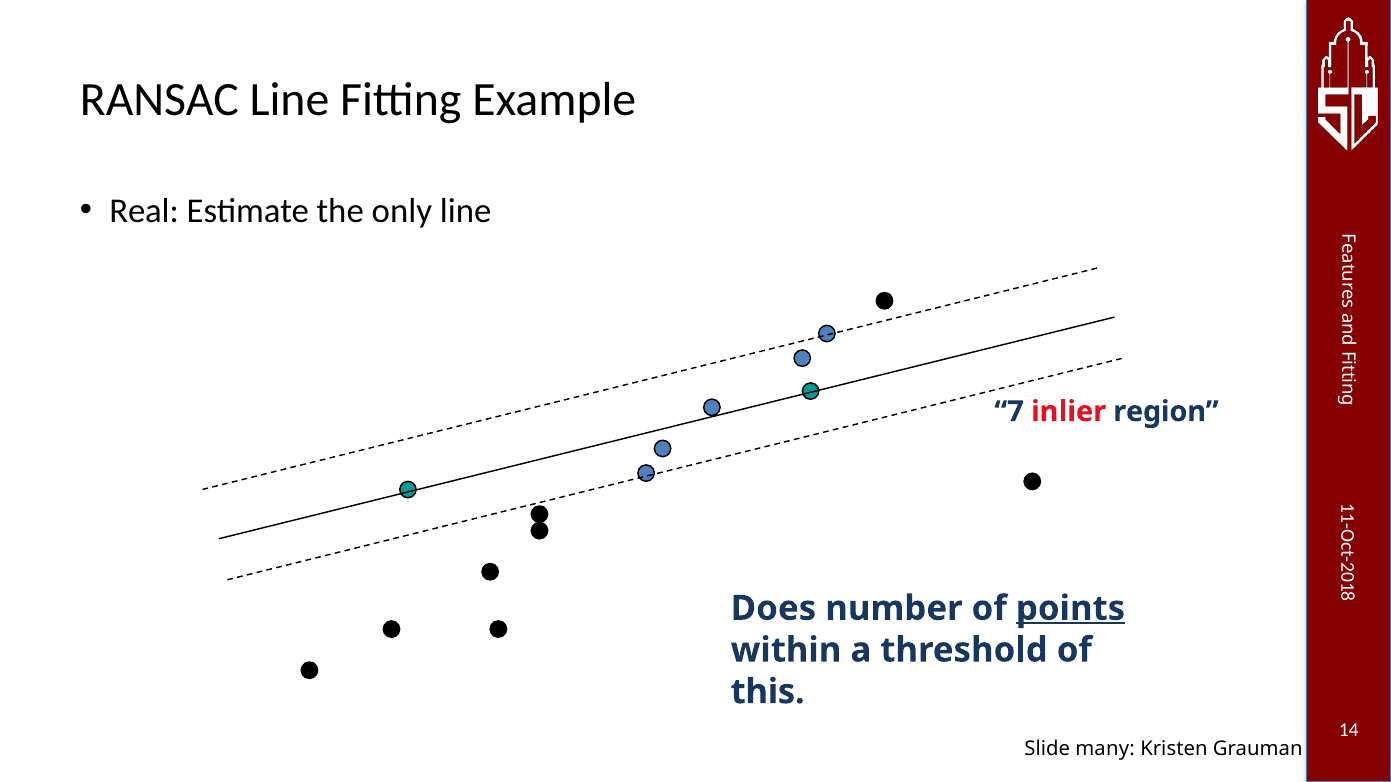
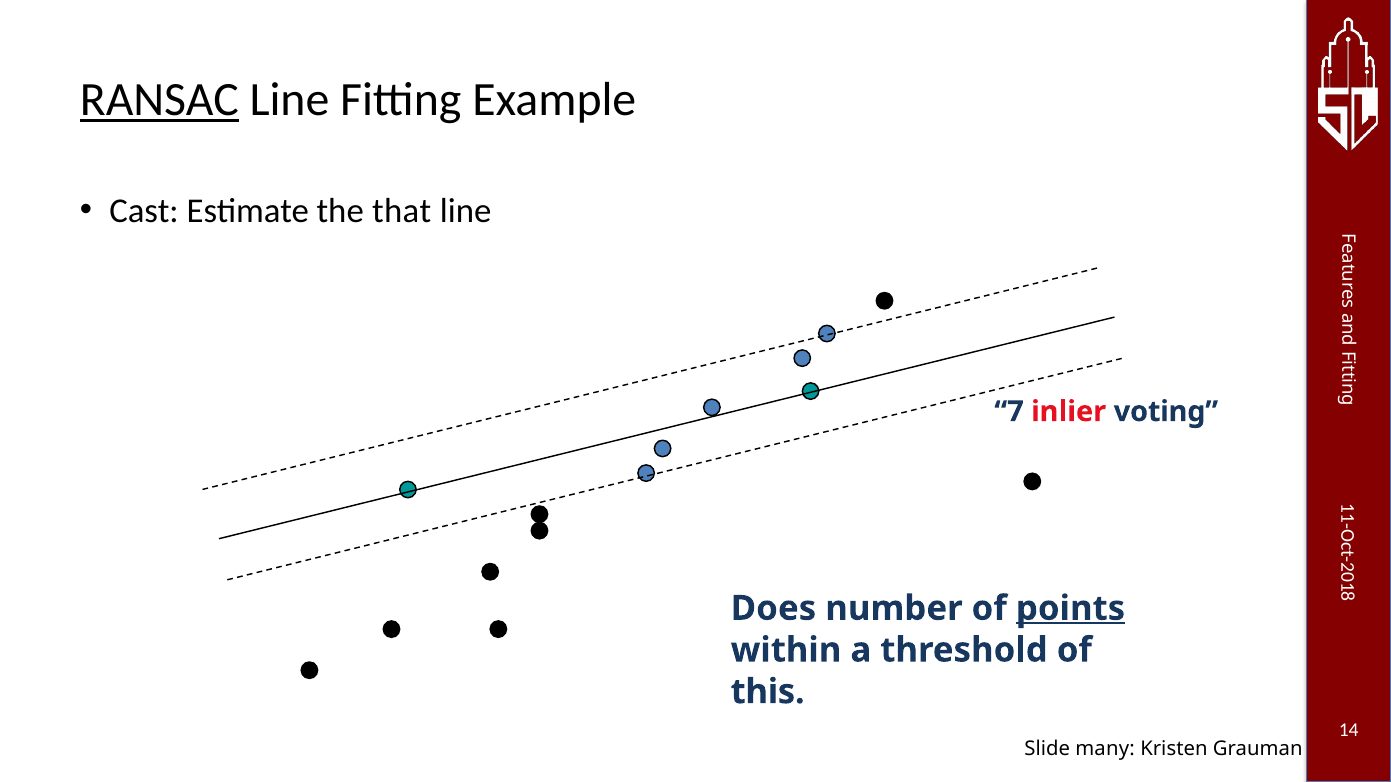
RANSAC underline: none -> present (159, 100)
Real: Real -> Cast (144, 211)
only: only -> that (402, 211)
region: region -> voting (1166, 412)
